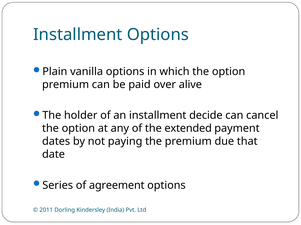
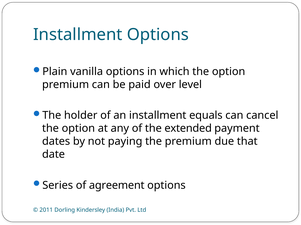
alive: alive -> level (190, 85)
decide: decide -> equals (206, 116)
